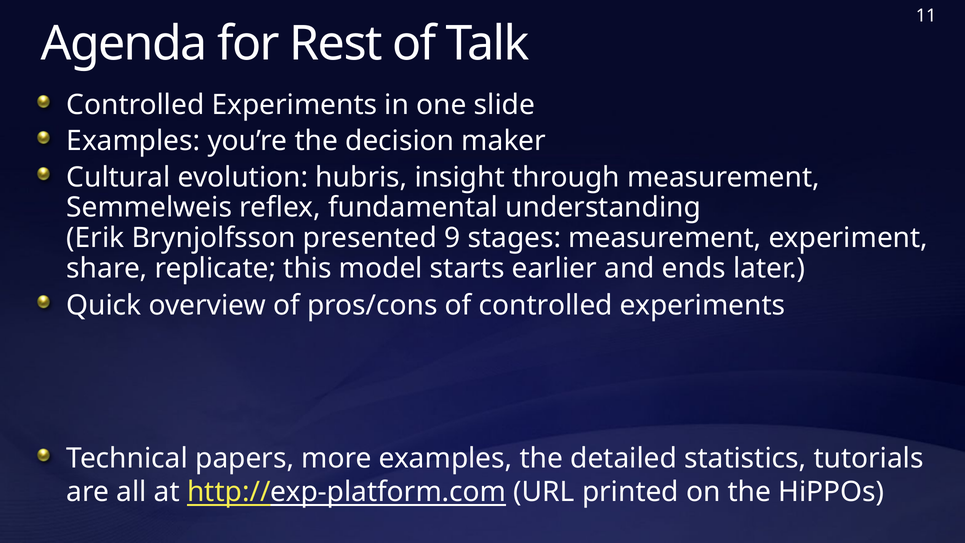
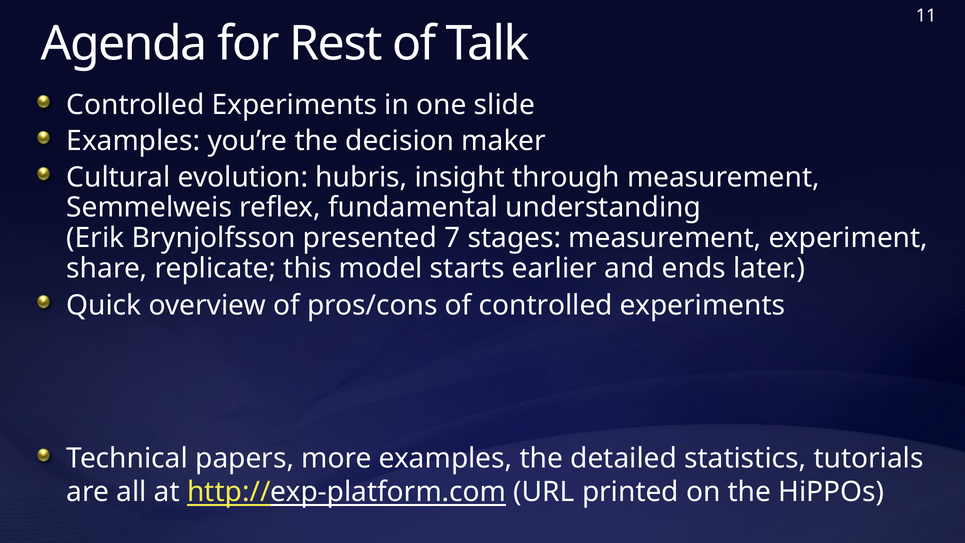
9: 9 -> 7 (452, 238)
